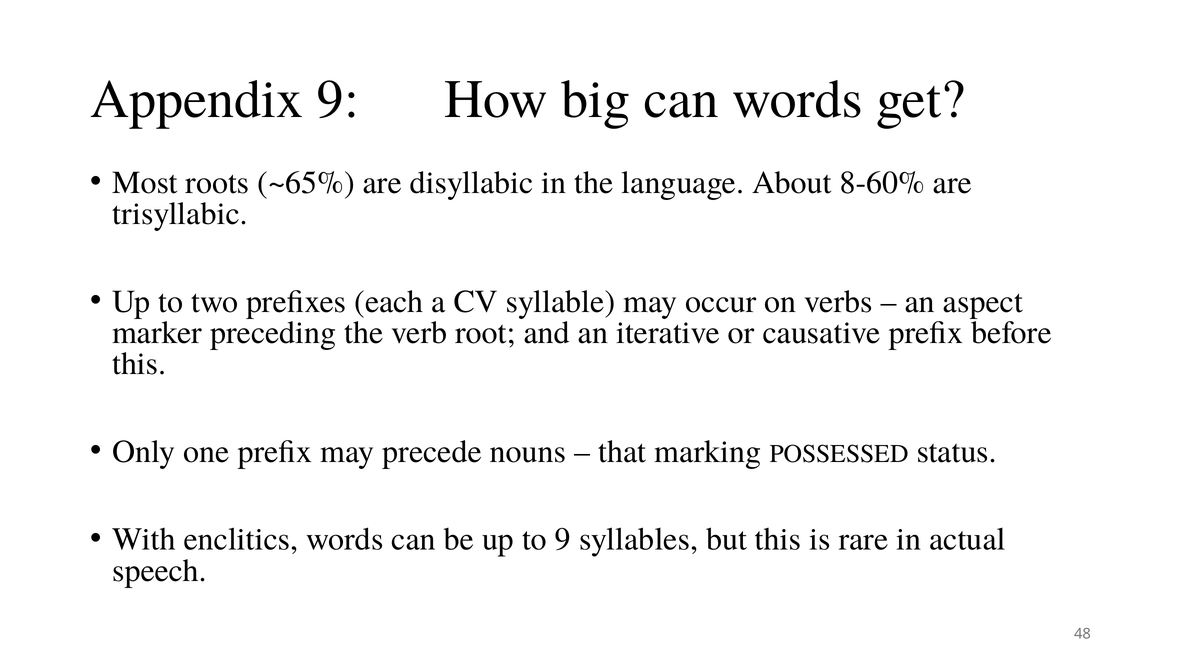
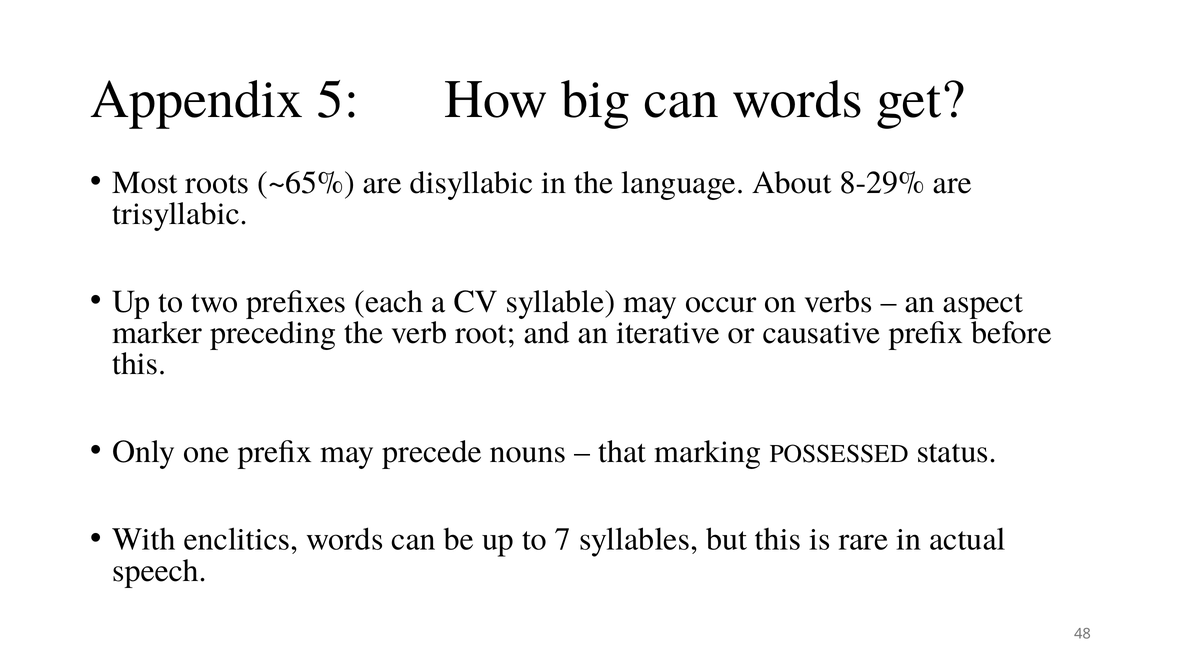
Appendix 9: 9 -> 5 (338, 99)
8-60%: 8-60% -> 8-29% (882, 182)
to 9: 9 -> 7 (563, 539)
